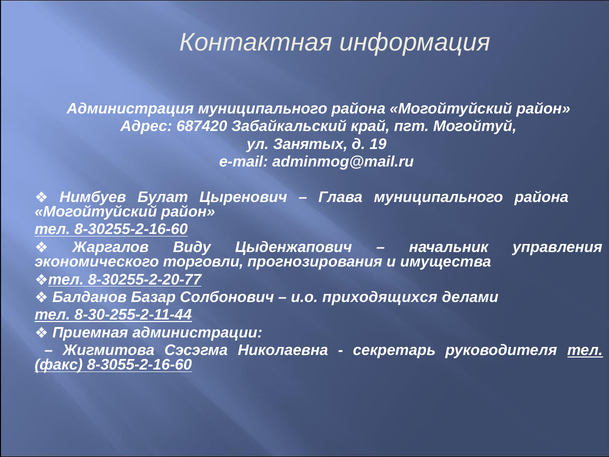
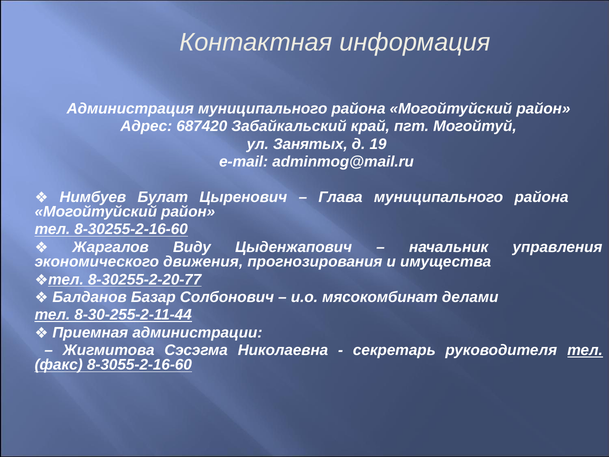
торговли: торговли -> движения (203, 262)
приходящихся: приходящихся -> мясокомбинат (380, 297)
